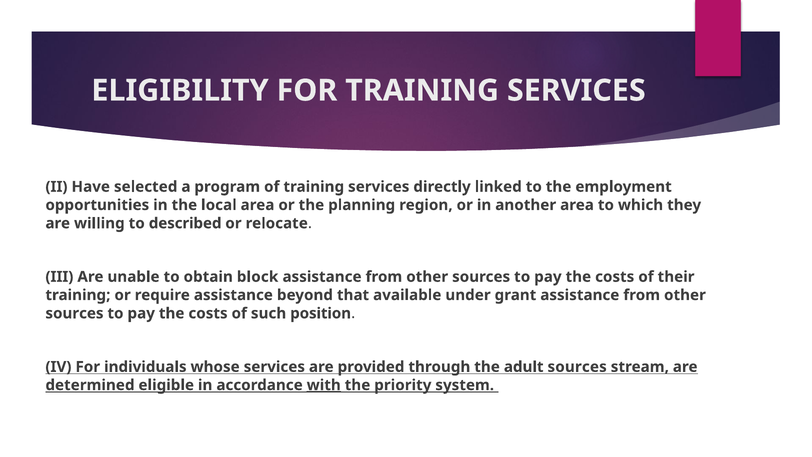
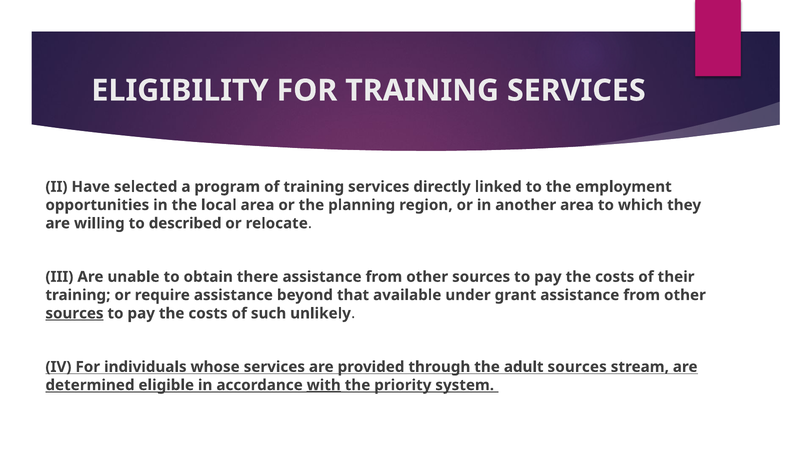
block: block -> there (258, 277)
sources underline: none -> present (74, 313)
position: position -> unlikely (321, 313)
